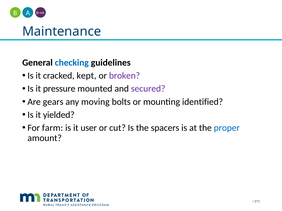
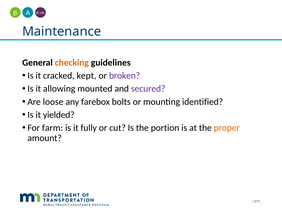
checking colour: blue -> orange (72, 63)
pressure: pressure -> allowing (59, 89)
gears: gears -> loose (53, 102)
moving: moving -> farebox (95, 102)
user: user -> fully (89, 128)
spacers: spacers -> portion (165, 128)
proper colour: blue -> orange (227, 128)
